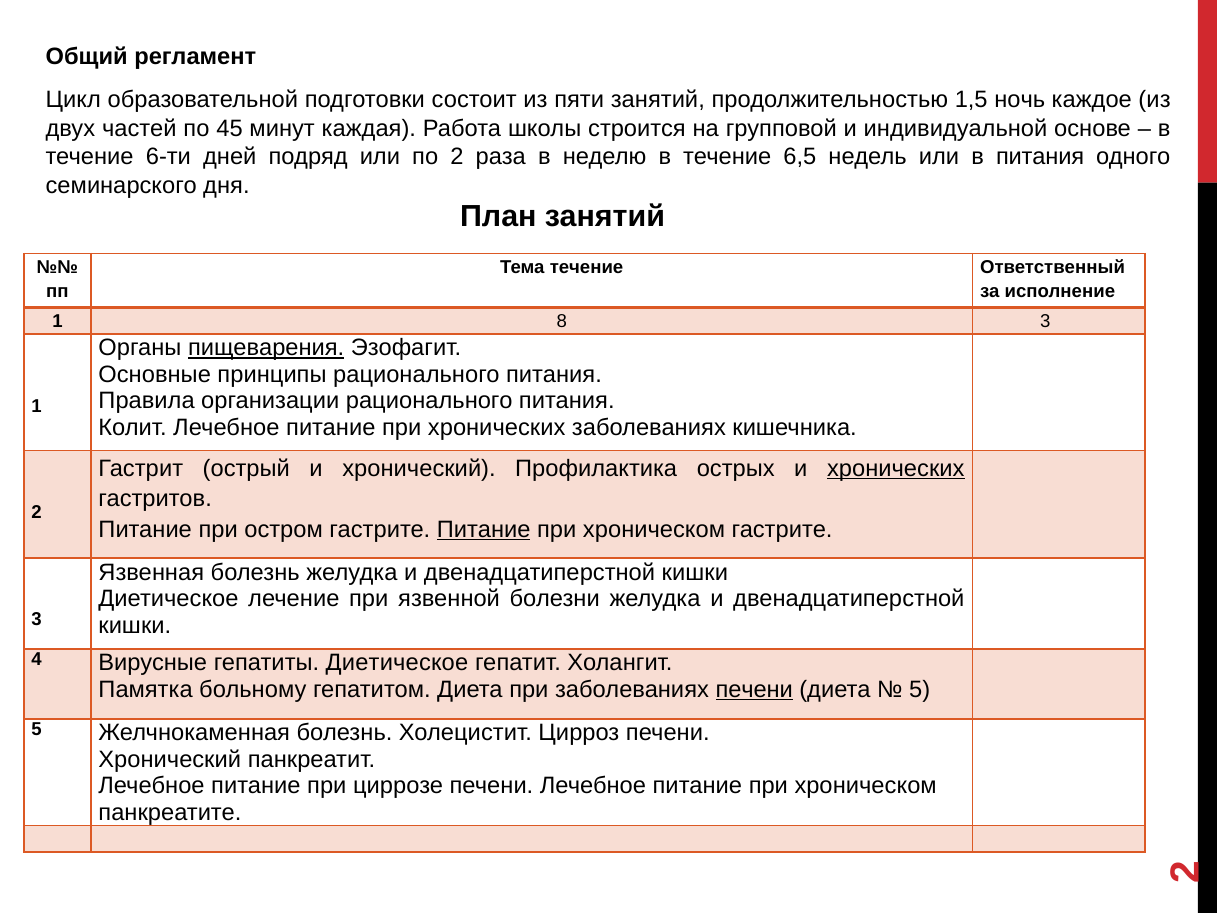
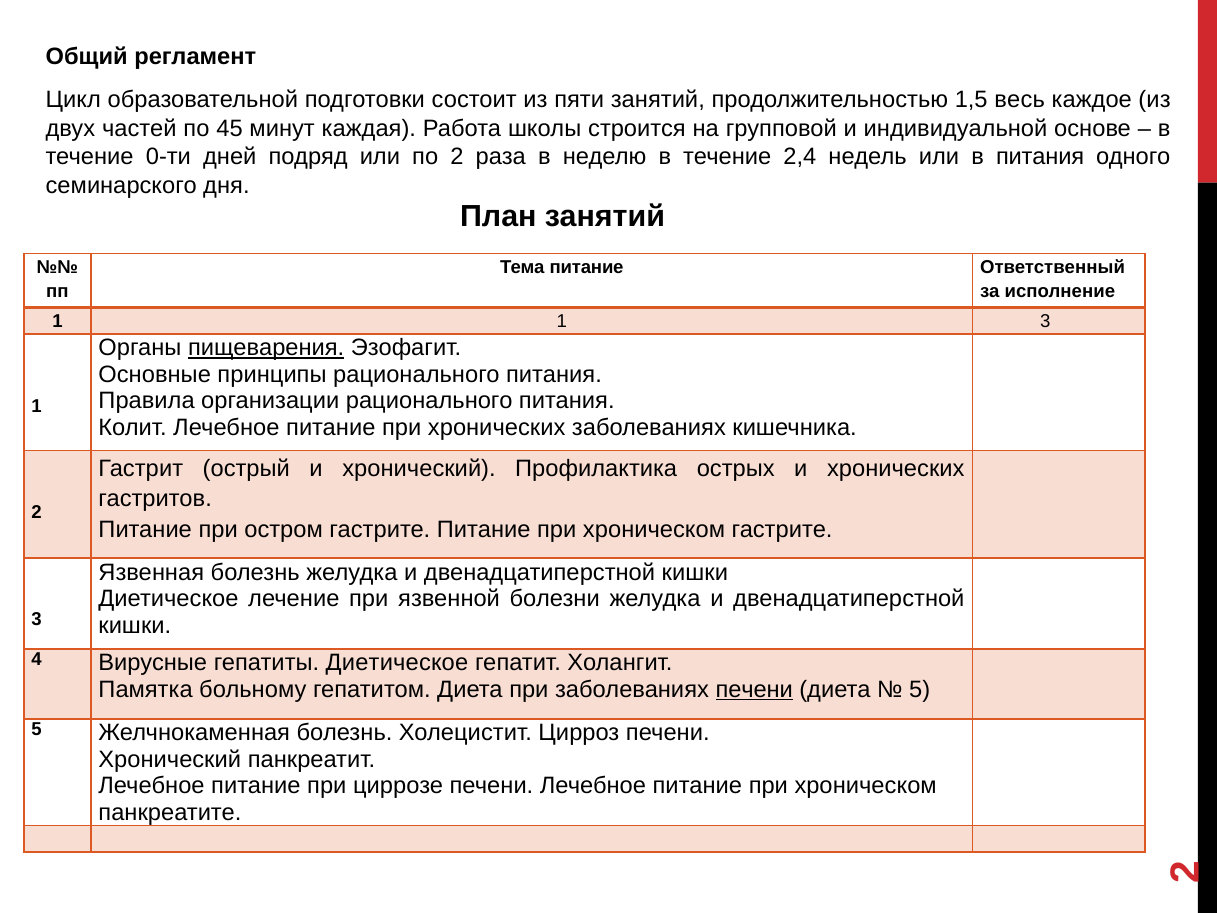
ночь: ночь -> весь (1020, 100)
6-ти: 6-ти -> 0-ти (168, 157)
6,5: 6,5 -> 2,4 (800, 157)
Тема течение: течение -> питание (587, 267)
1 8: 8 -> 1 (562, 321)
хронических underline: present -> none (896, 468)
Питание underline: present -> none (484, 529)
